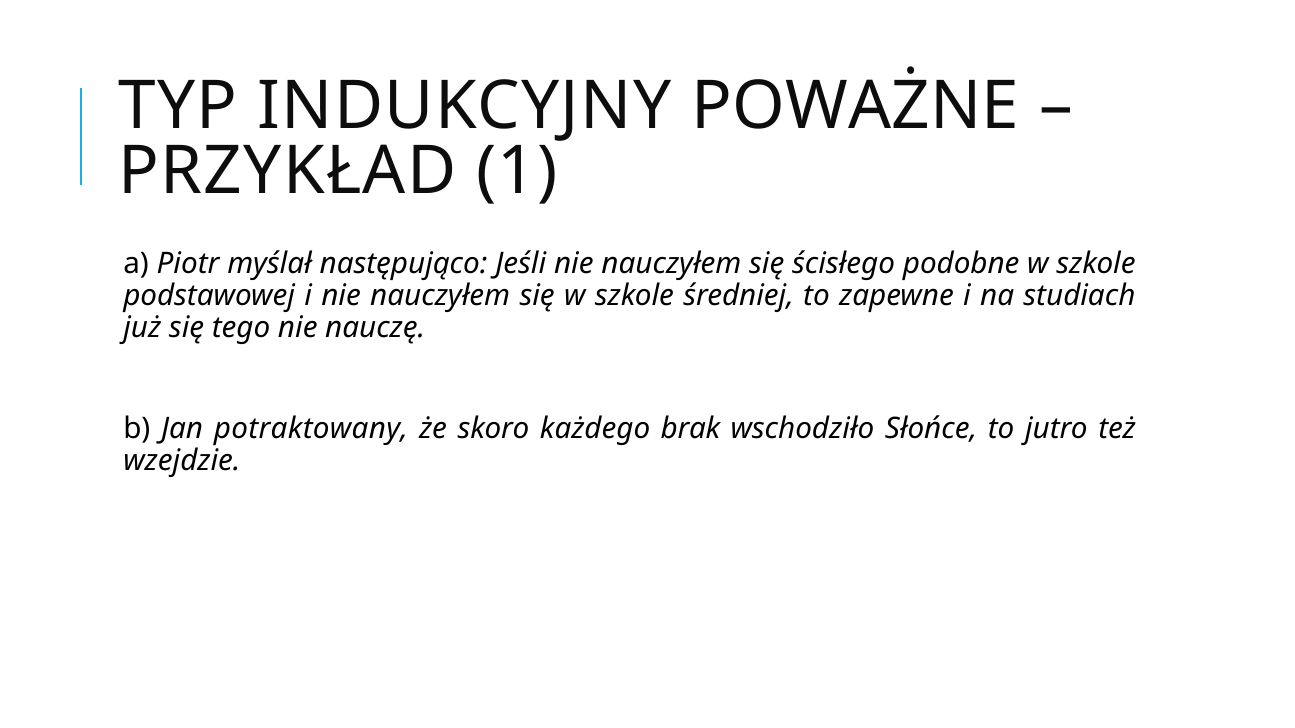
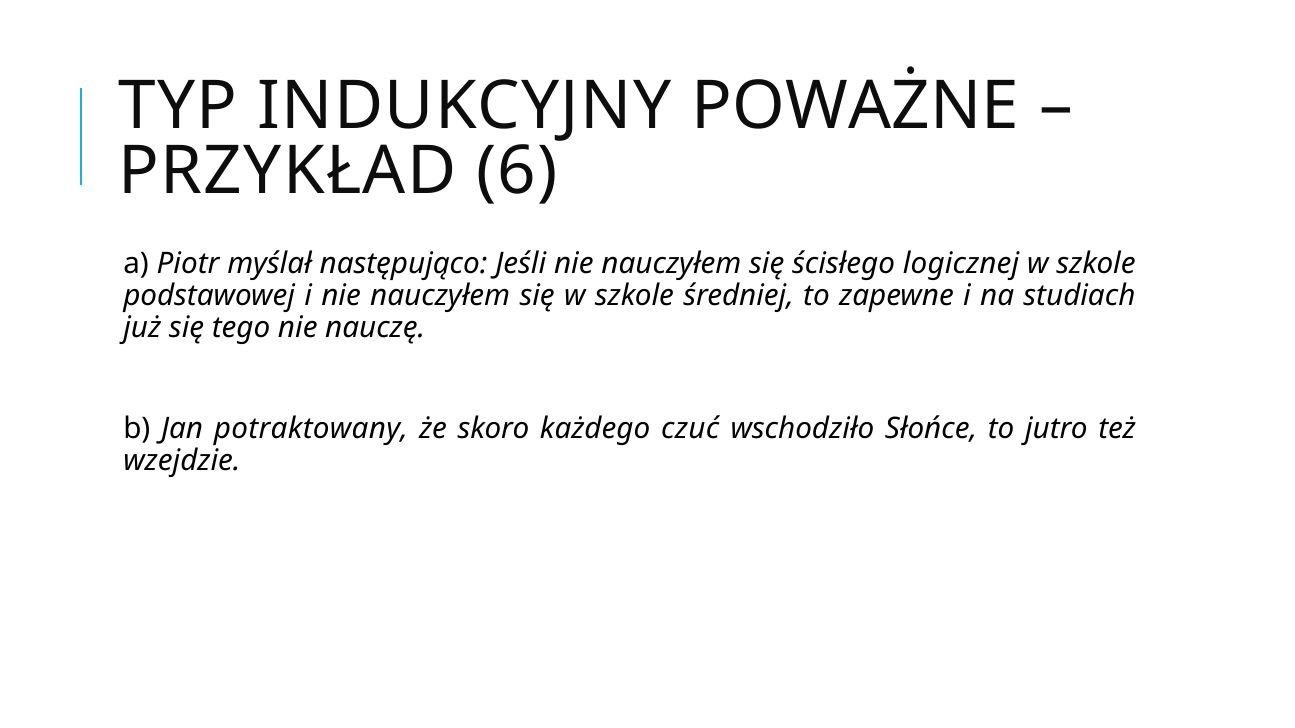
1: 1 -> 6 (517, 171)
podobne: podobne -> logicznej (961, 263)
brak: brak -> czuć (690, 429)
